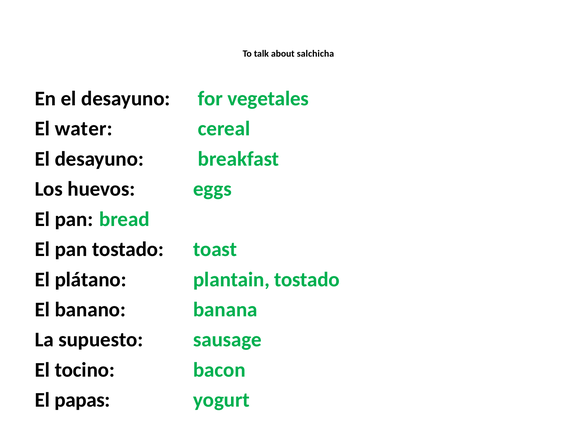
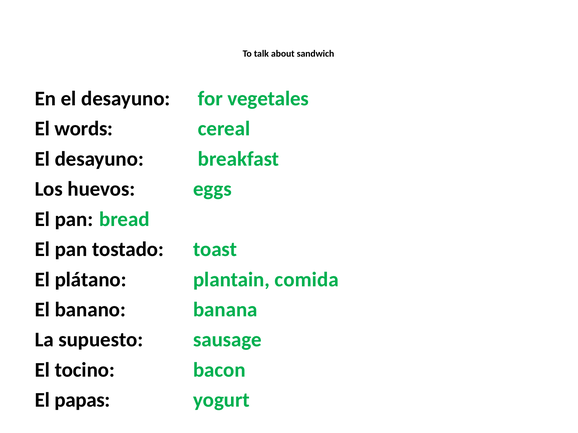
salchicha: salchicha -> sandwich (316, 54)
water: water -> words (84, 129)
plantain tostado: tostado -> comida (307, 280)
